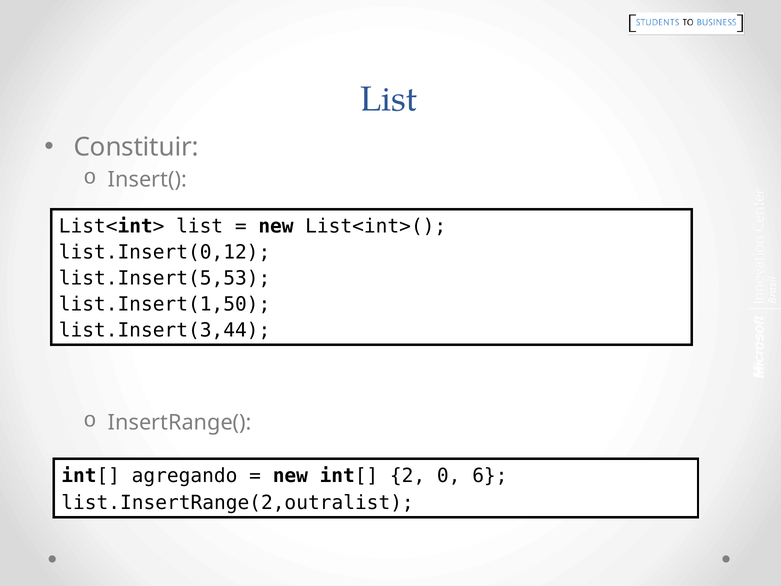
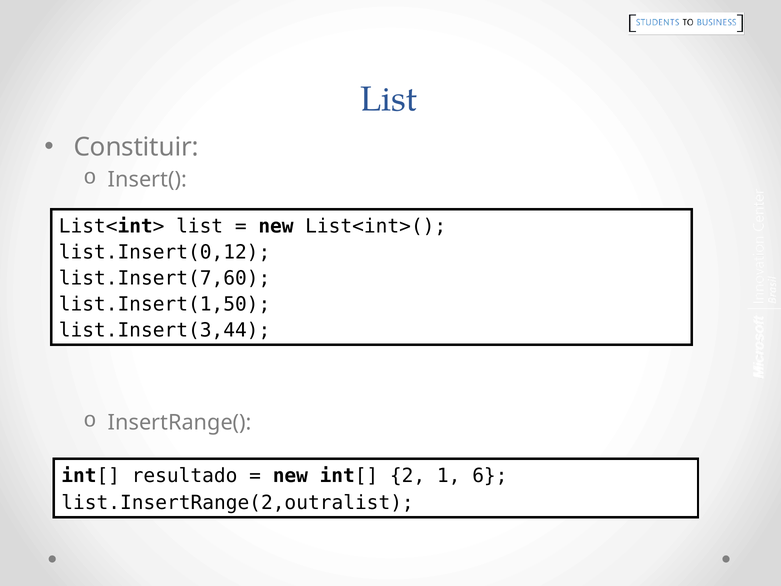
list.Insert(5,53: list.Insert(5,53 -> list.Insert(7,60 (165, 278)
agregando: agregando -> resultado (185, 475)
0: 0 -> 1 (449, 475)
